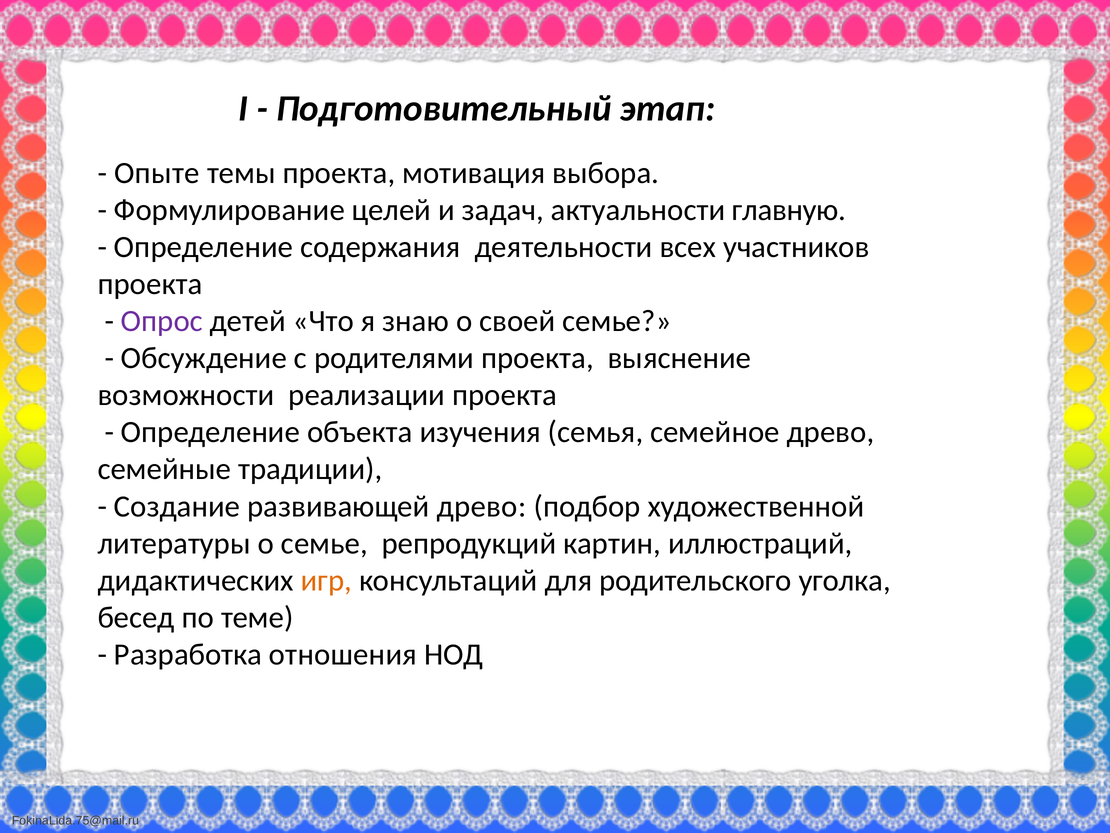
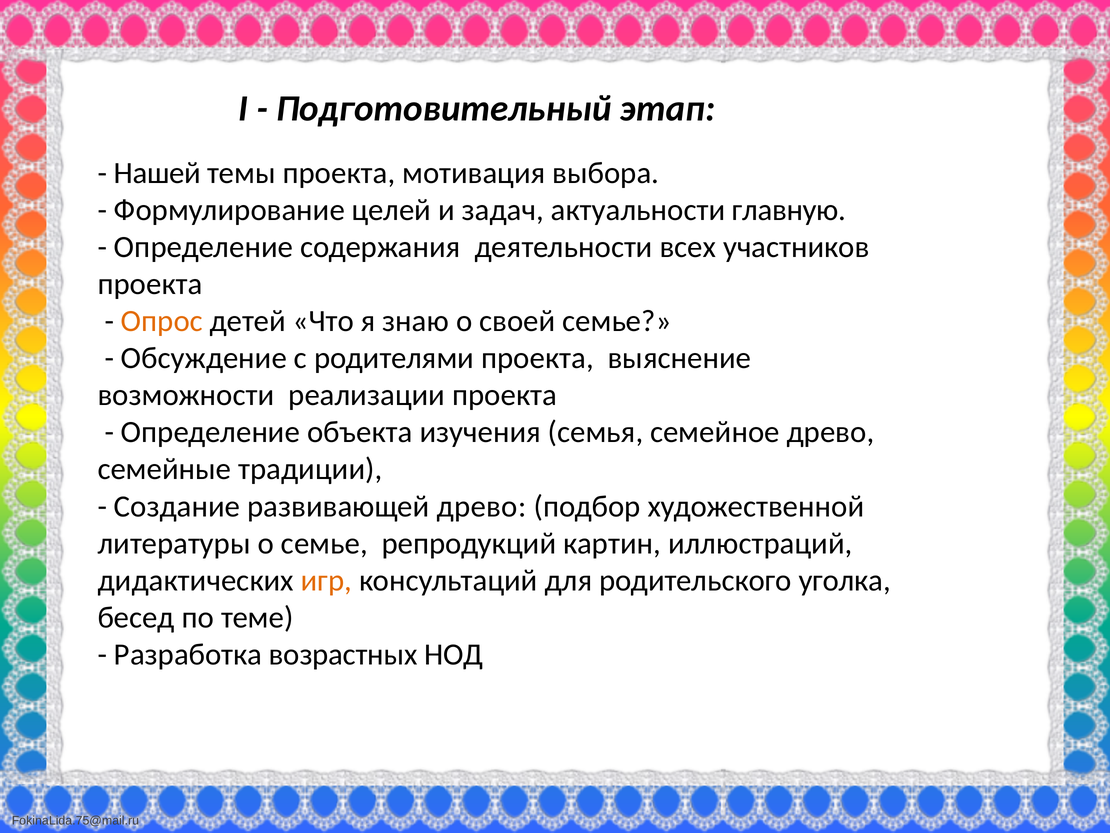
Опыте: Опыте -> Нашей (157, 173)
Опрос colour: purple -> orange (162, 321)
отношения: отношения -> возрастных (343, 654)
